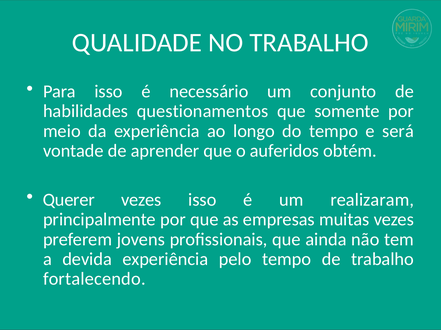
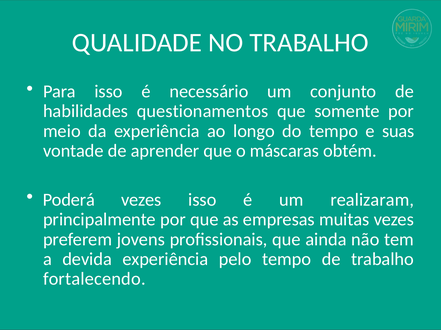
será: será -> suas (398, 131)
auferidos: auferidos -> máscaras (284, 151)
Querer: Querer -> Poderá (69, 200)
